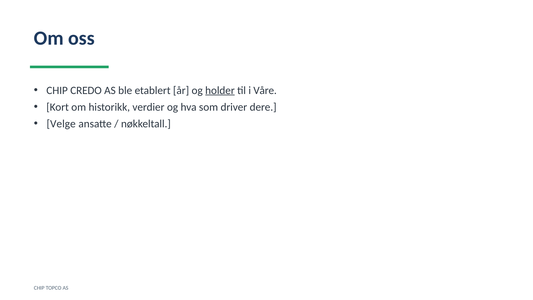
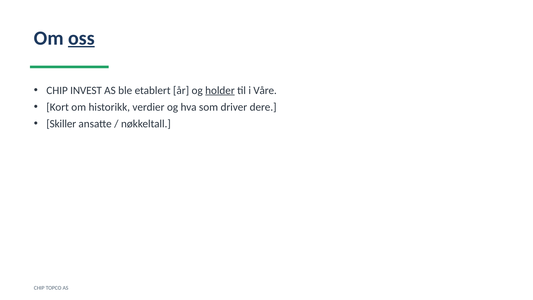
oss underline: none -> present (81, 38)
CREDO: CREDO -> INVEST (86, 90)
Velge: Velge -> Skiller (61, 124)
